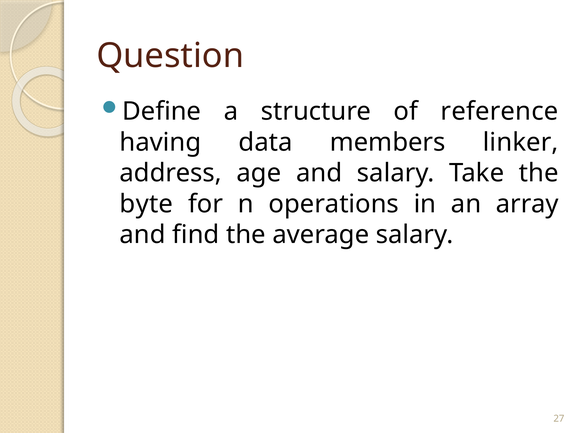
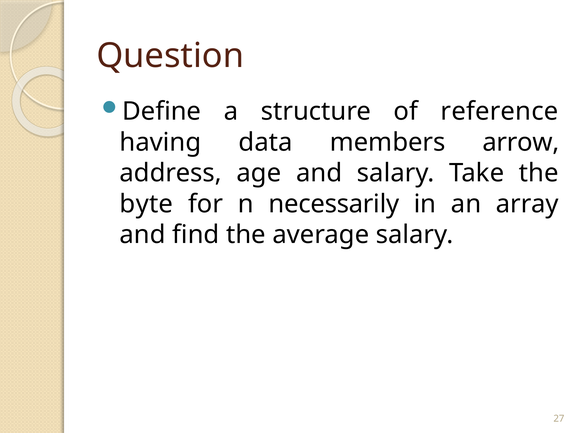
linker: linker -> arrow (521, 142)
operations: operations -> necessarily (334, 204)
